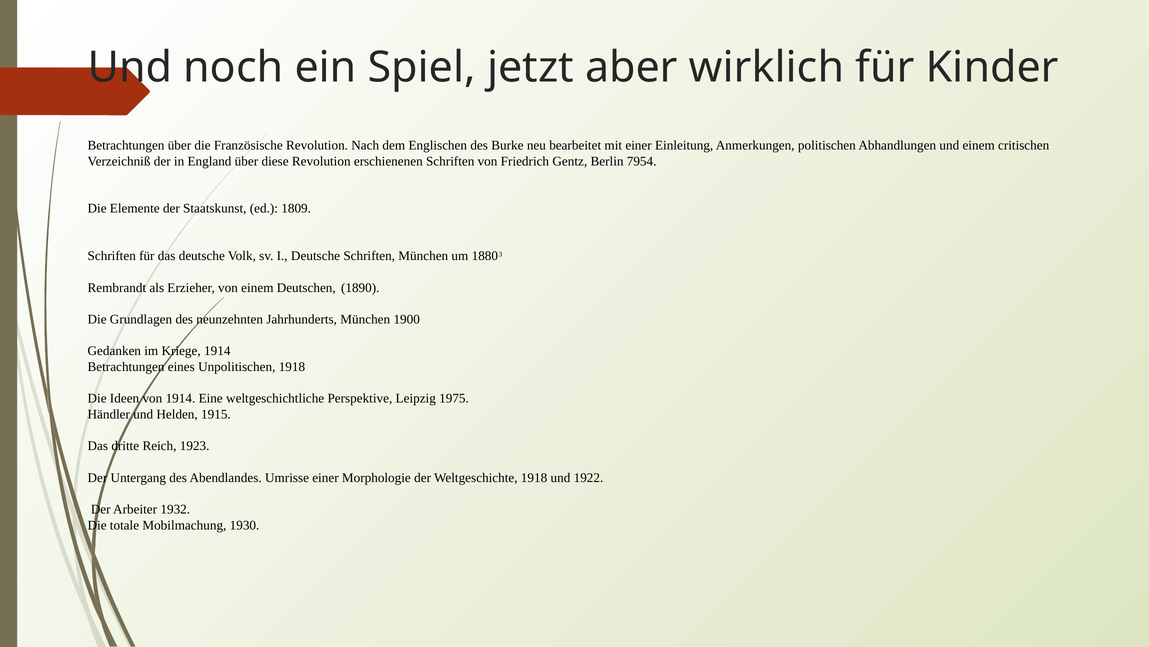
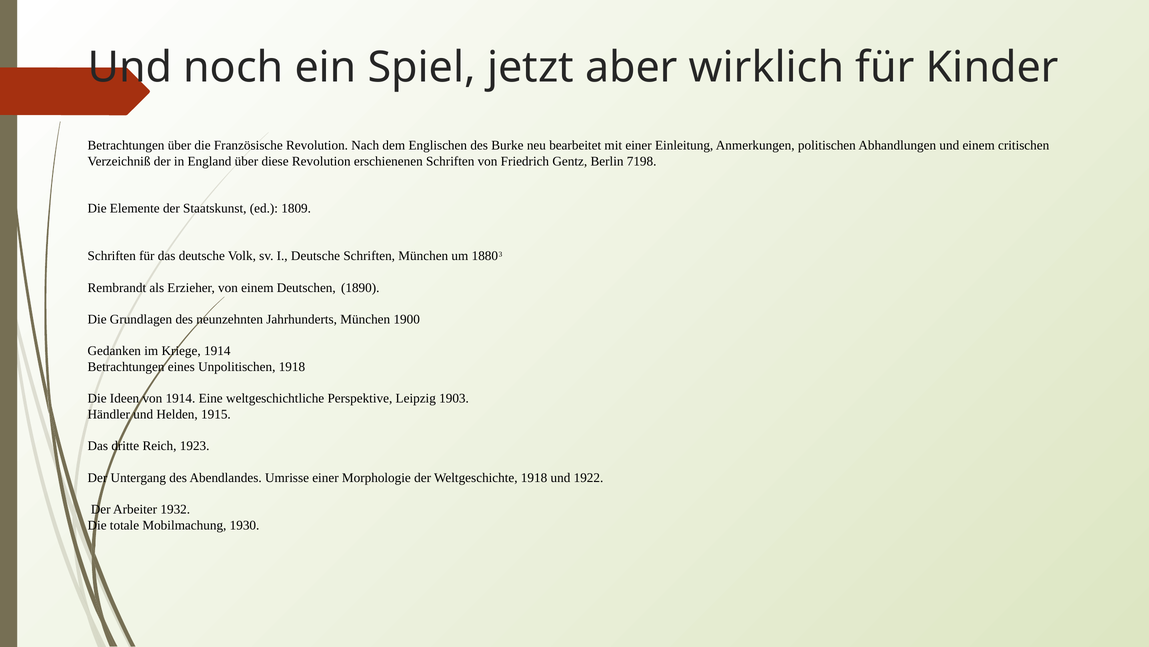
7954: 7954 -> 7198 (642, 161)
1975: 1975 -> 1903 (454, 398)
